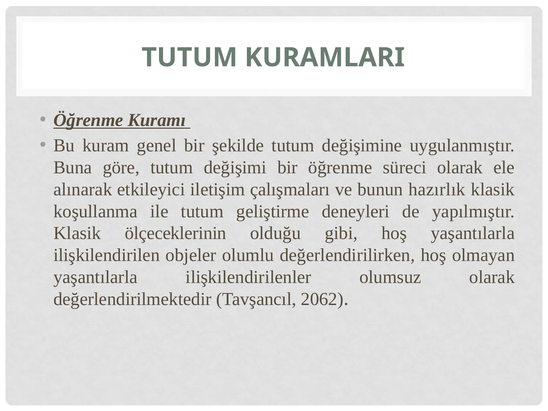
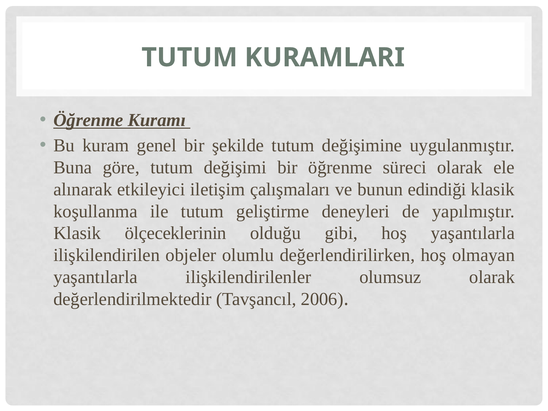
hazırlık: hazırlık -> edindiği (437, 189)
2062: 2062 -> 2006 (322, 299)
